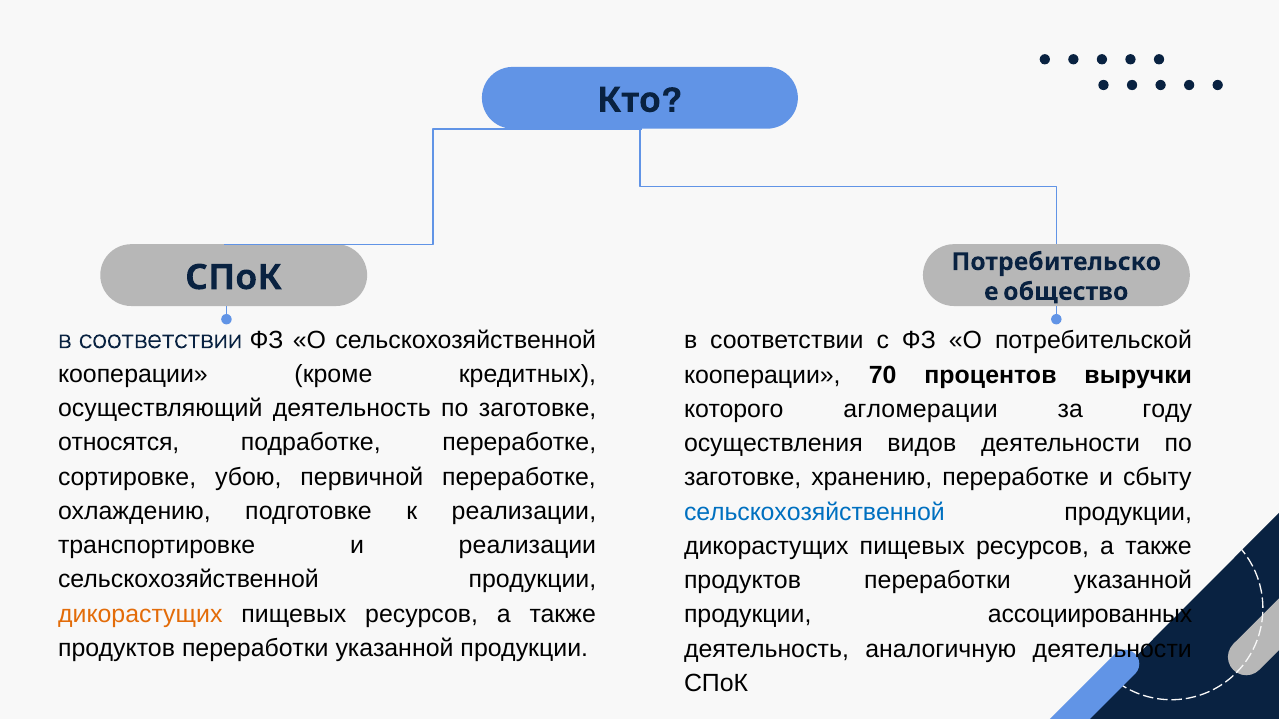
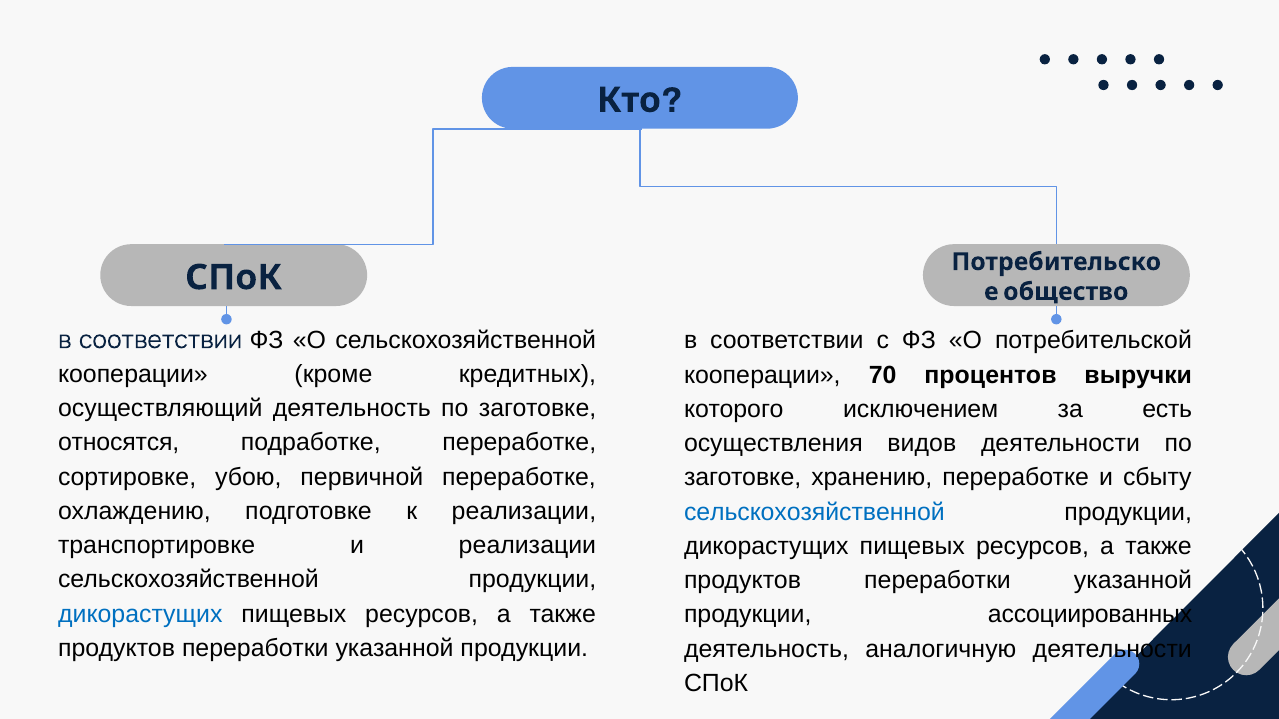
агломерации: агломерации -> исключением (921, 409)
году: году -> есть (1167, 409)
дикорастущих colour: orange -> blue (140, 614)
